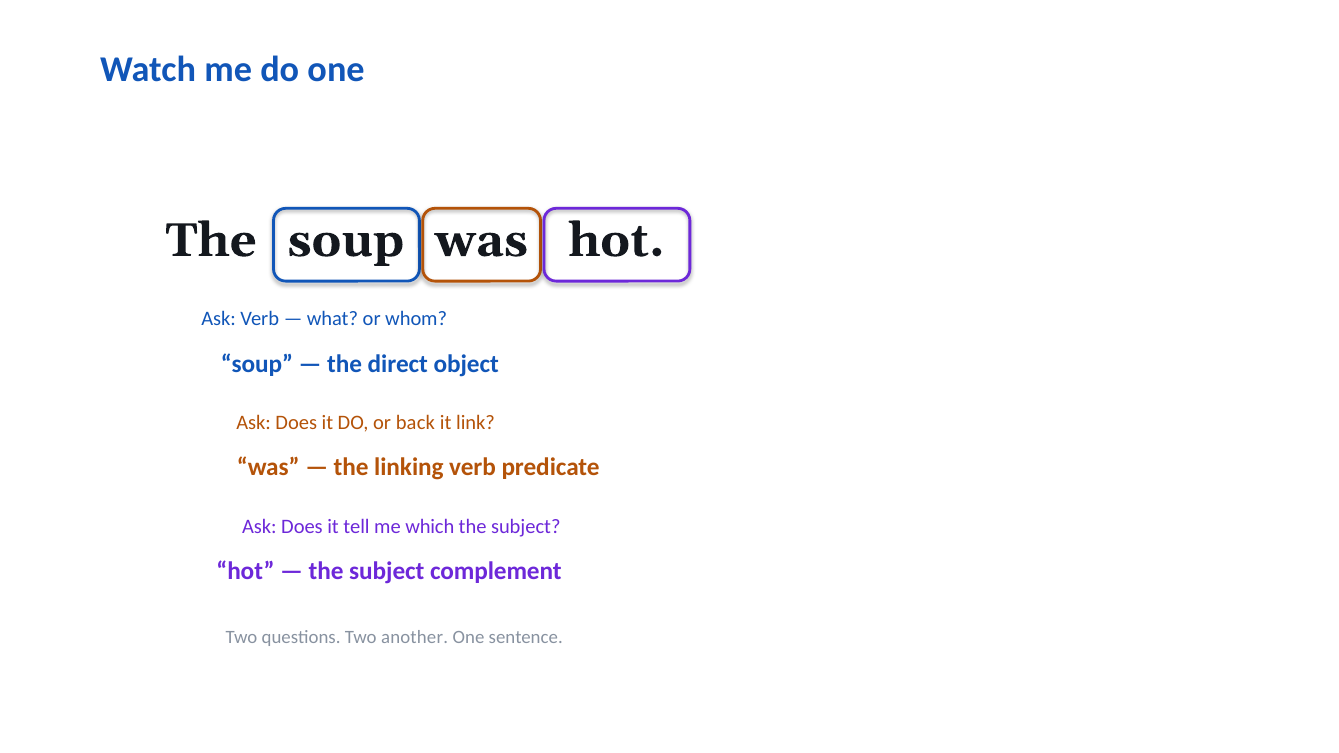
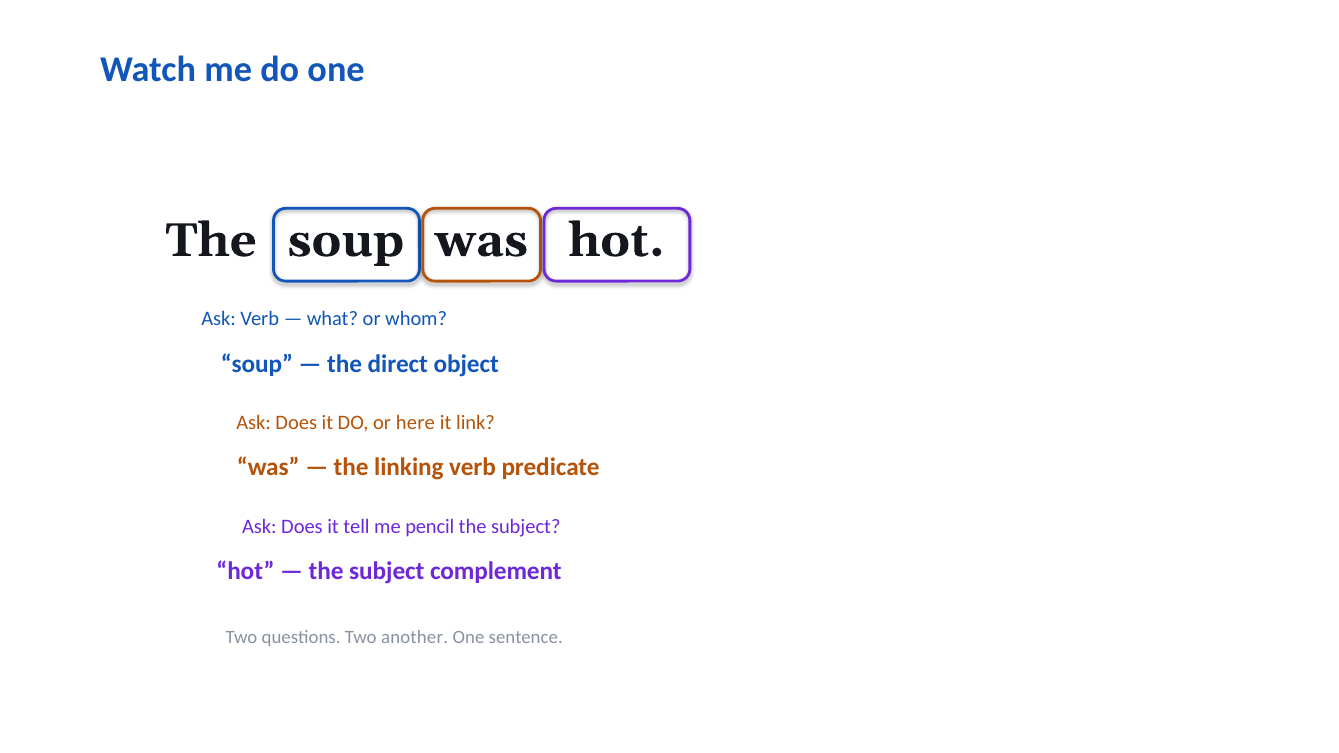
back: back -> here (415, 423)
which: which -> pencil (430, 527)
